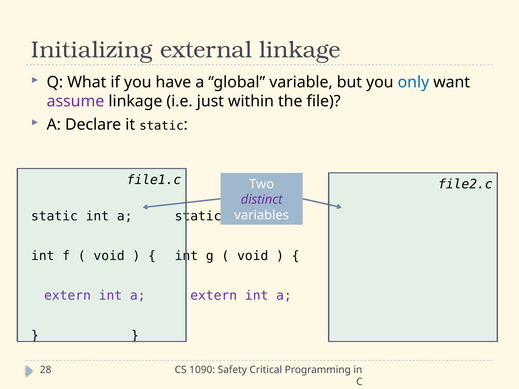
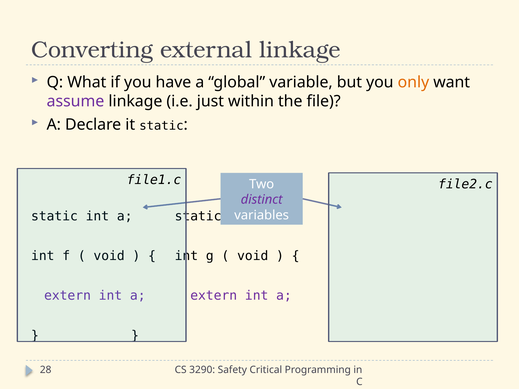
Initializing: Initializing -> Converting (92, 50)
only colour: blue -> orange (413, 82)
1090: 1090 -> 3290 (202, 370)
